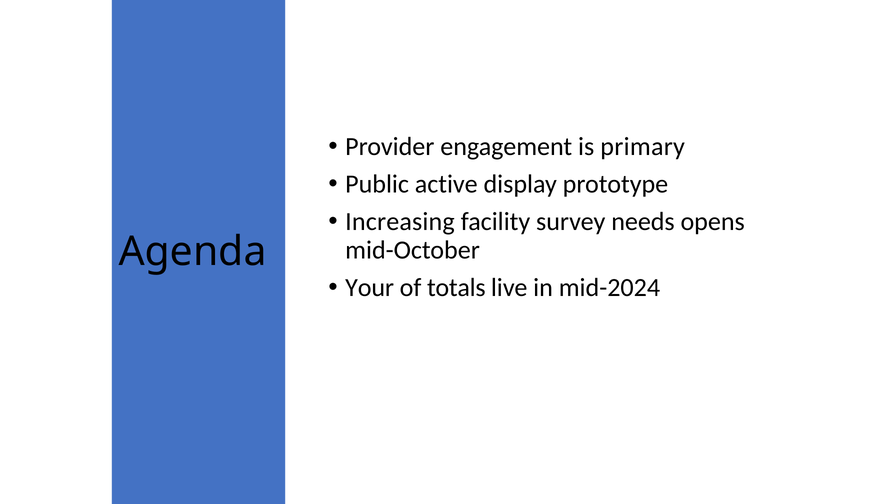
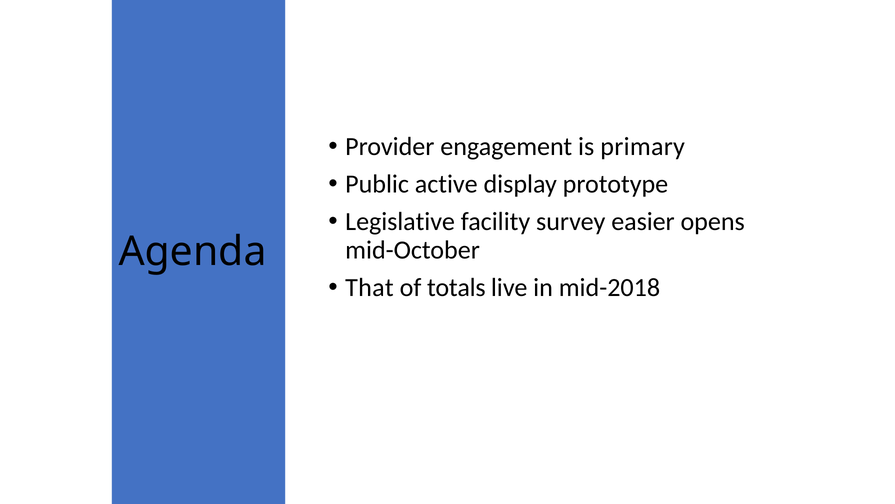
Increasing: Increasing -> Legislative (400, 222)
needs: needs -> easier (643, 222)
Your: Your -> That (369, 287)
mid-2024: mid-2024 -> mid-2018 (609, 287)
